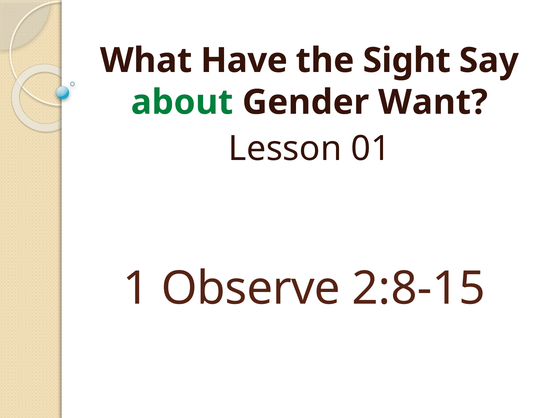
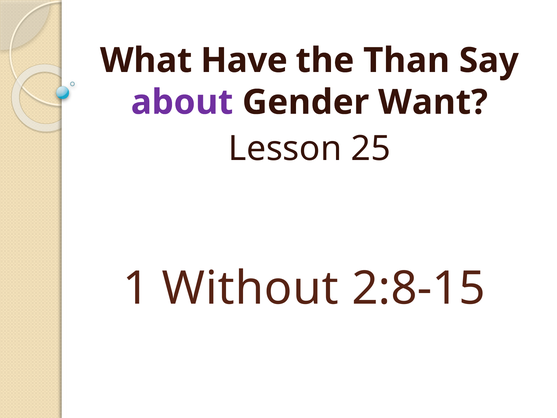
Sight: Sight -> Than (406, 60)
about colour: green -> purple (182, 102)
01: 01 -> 25 (371, 149)
Observe: Observe -> Without (250, 288)
